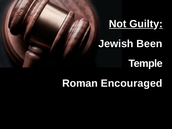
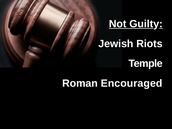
Been: Been -> Riots (149, 44)
